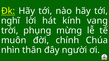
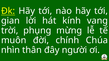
nghĩ: nghĩ -> gian (10, 21)
